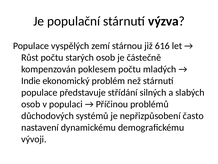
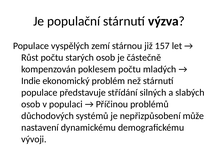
616: 616 -> 157 (162, 46)
často: často -> může (193, 116)
